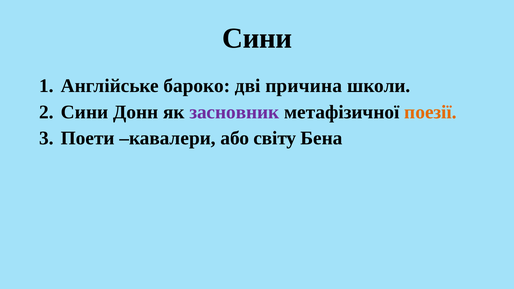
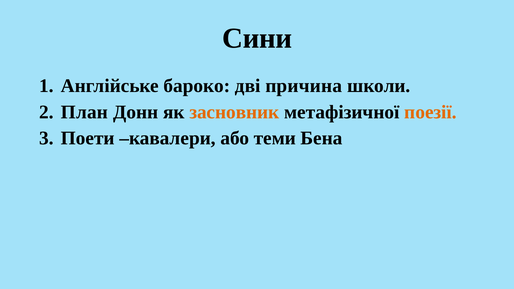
Сини: Сини -> План (85, 112)
засновник colour: purple -> orange (234, 112)
світу: світу -> теми (275, 138)
